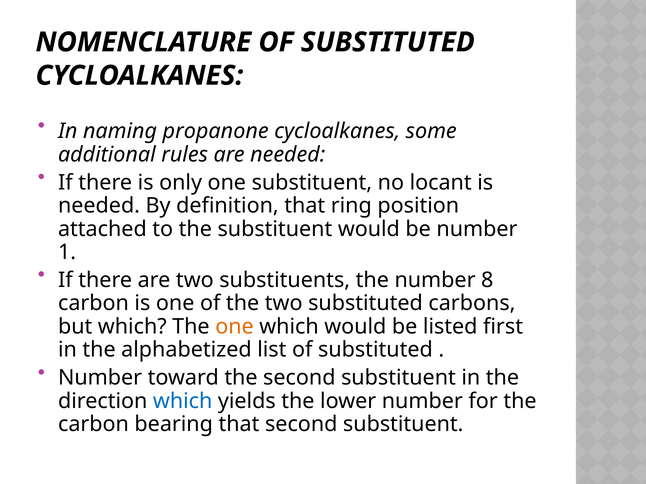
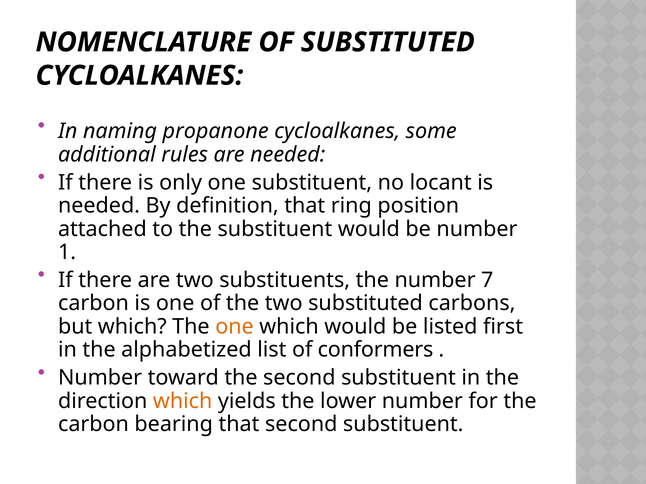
8: 8 -> 7 (487, 280)
list of substituted: substituted -> conformers (376, 350)
which colour: blue -> orange (183, 402)
